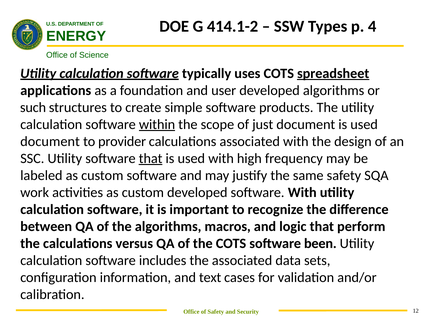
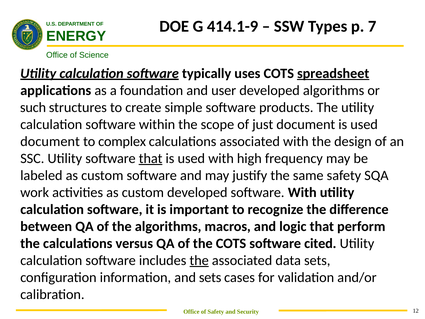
414.1-2: 414.1-2 -> 414.1-9 (233, 26)
4: 4 -> 7 (372, 26)
within underline: present -> none (157, 124)
provider: provider -> complex (122, 141)
been: been -> cited (320, 243)
the underline: none -> present (199, 260)
and text: text -> sets (210, 277)
